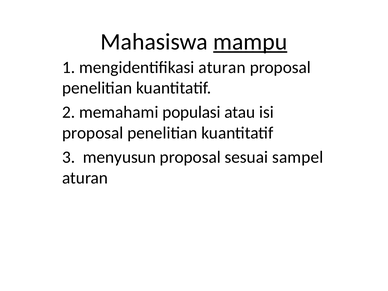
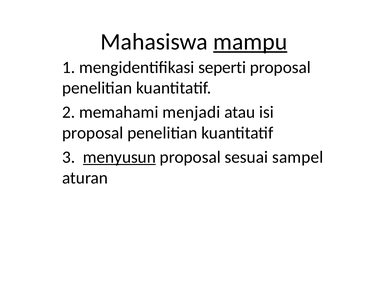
mengidentifikasi aturan: aturan -> seperti (222, 67)
populasi: populasi -> menjadi (191, 112)
menyusun underline: none -> present (119, 157)
